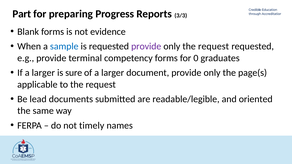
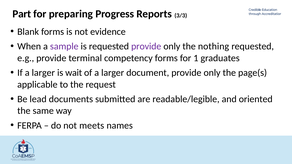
sample colour: blue -> purple (64, 46)
only the request: request -> nothing (214, 46)
0: 0 -> 1 (196, 58)
sure: sure -> wait (74, 73)
timely: timely -> meets (92, 126)
